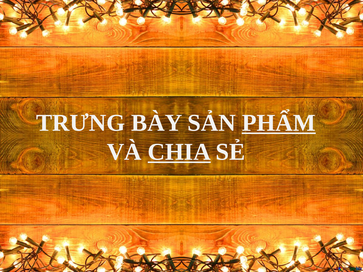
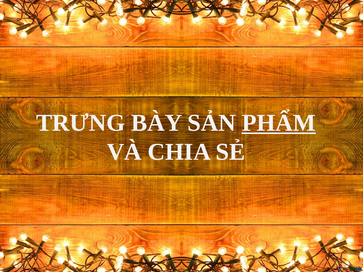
CHIA underline: present -> none (179, 152)
